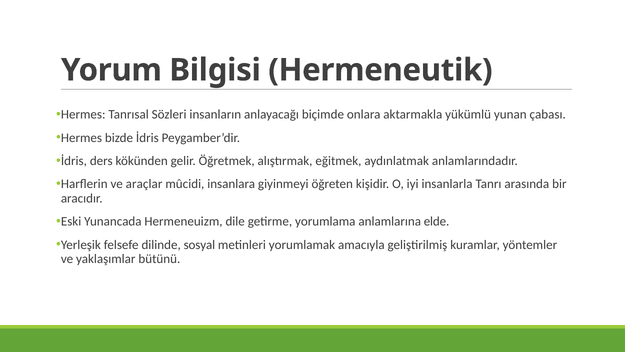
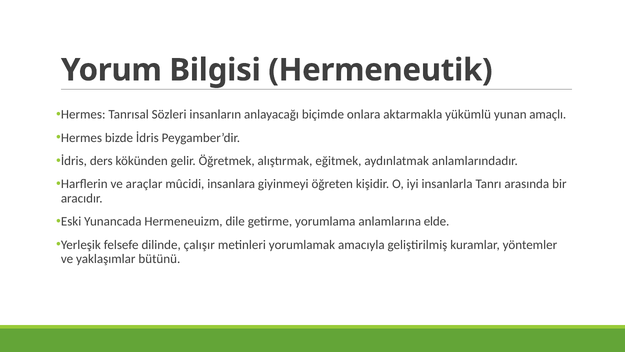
çabası: çabası -> amaçlı (548, 114)
sosyal: sosyal -> çalışır (199, 244)
